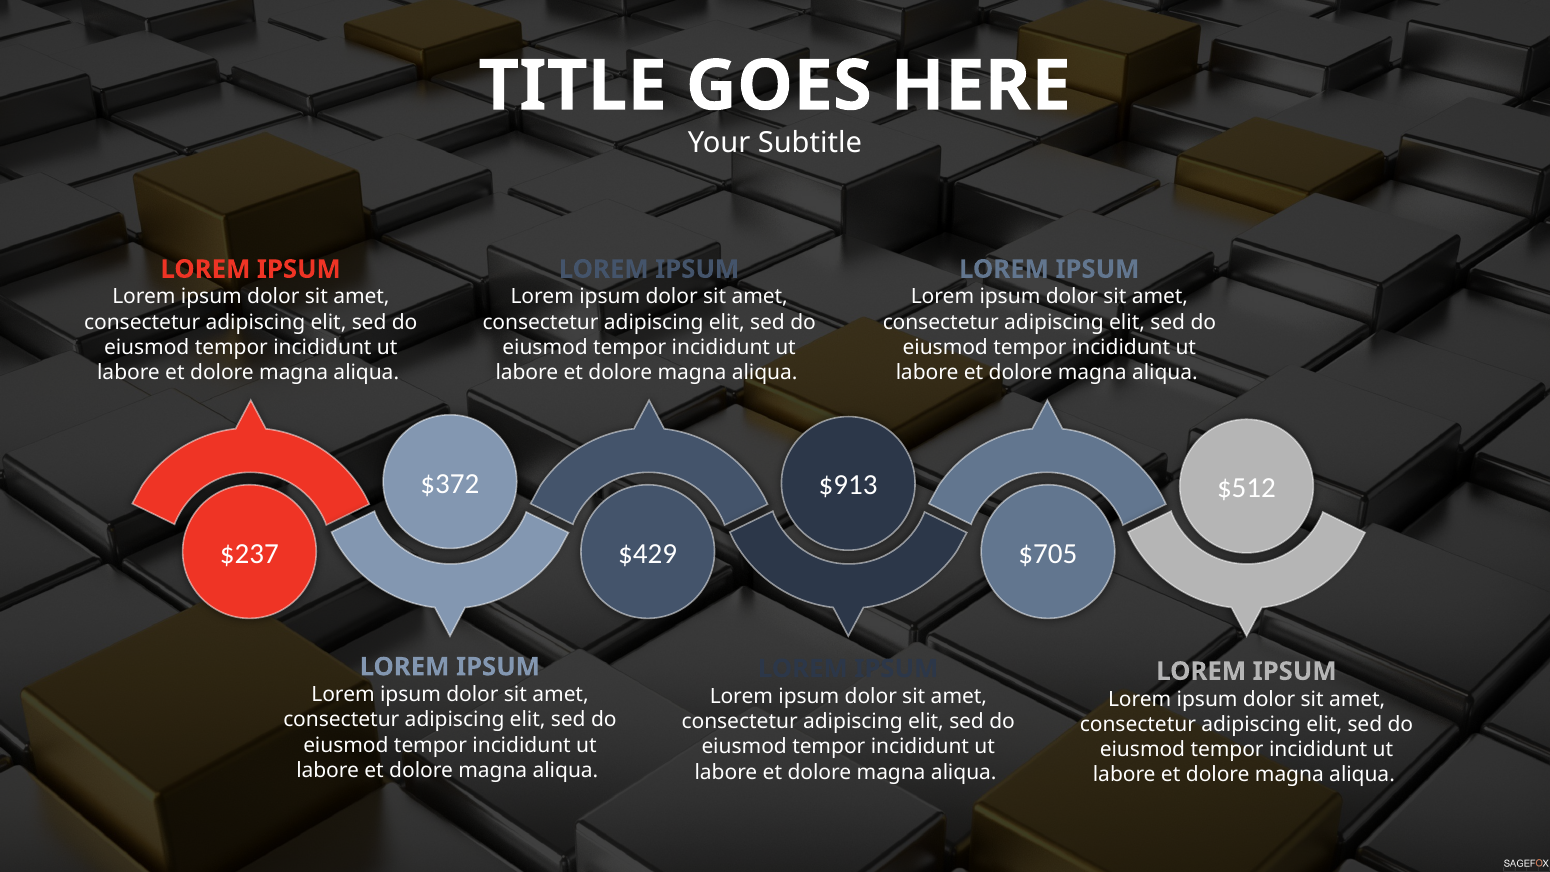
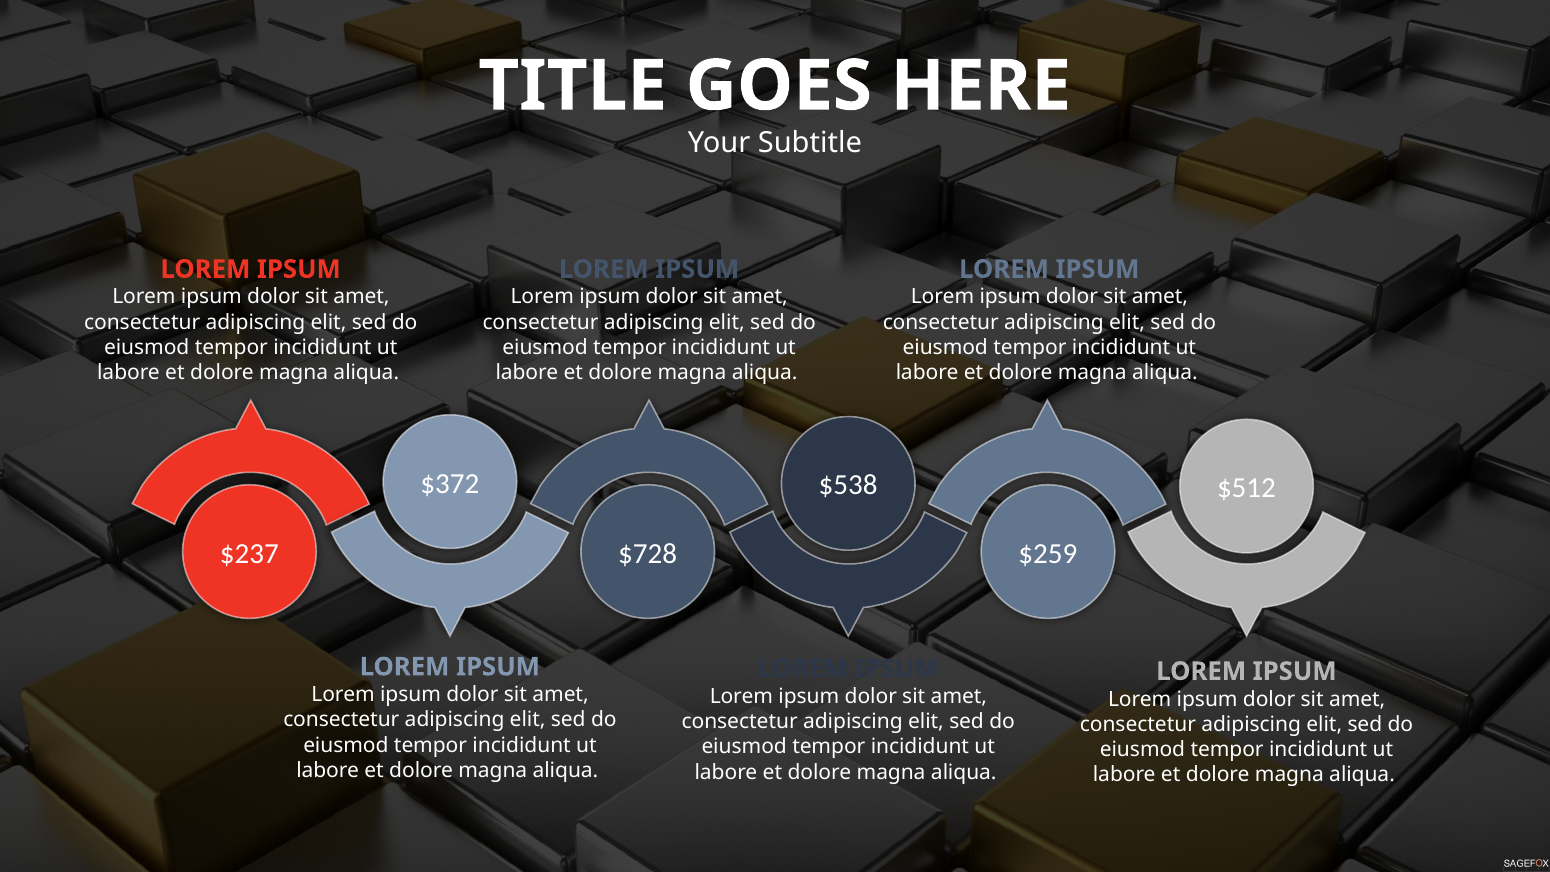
$913: $913 -> $538 (848, 485)
$429: $429 -> $728 (648, 553)
$705: $705 -> $259 (1048, 553)
